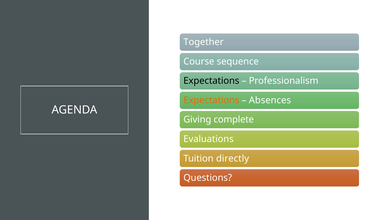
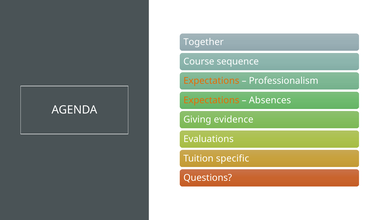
Expectations colour: black -> orange (211, 81)
complete: complete -> evidence (234, 119)
directly: directly -> specific (233, 158)
